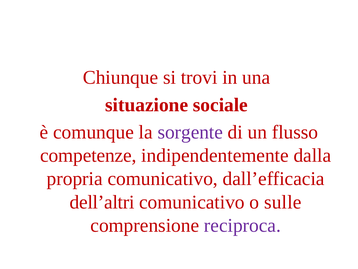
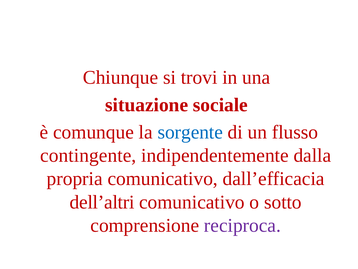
sorgente colour: purple -> blue (190, 132)
competenze: competenze -> contingente (88, 155)
sulle: sulle -> sotto (283, 202)
